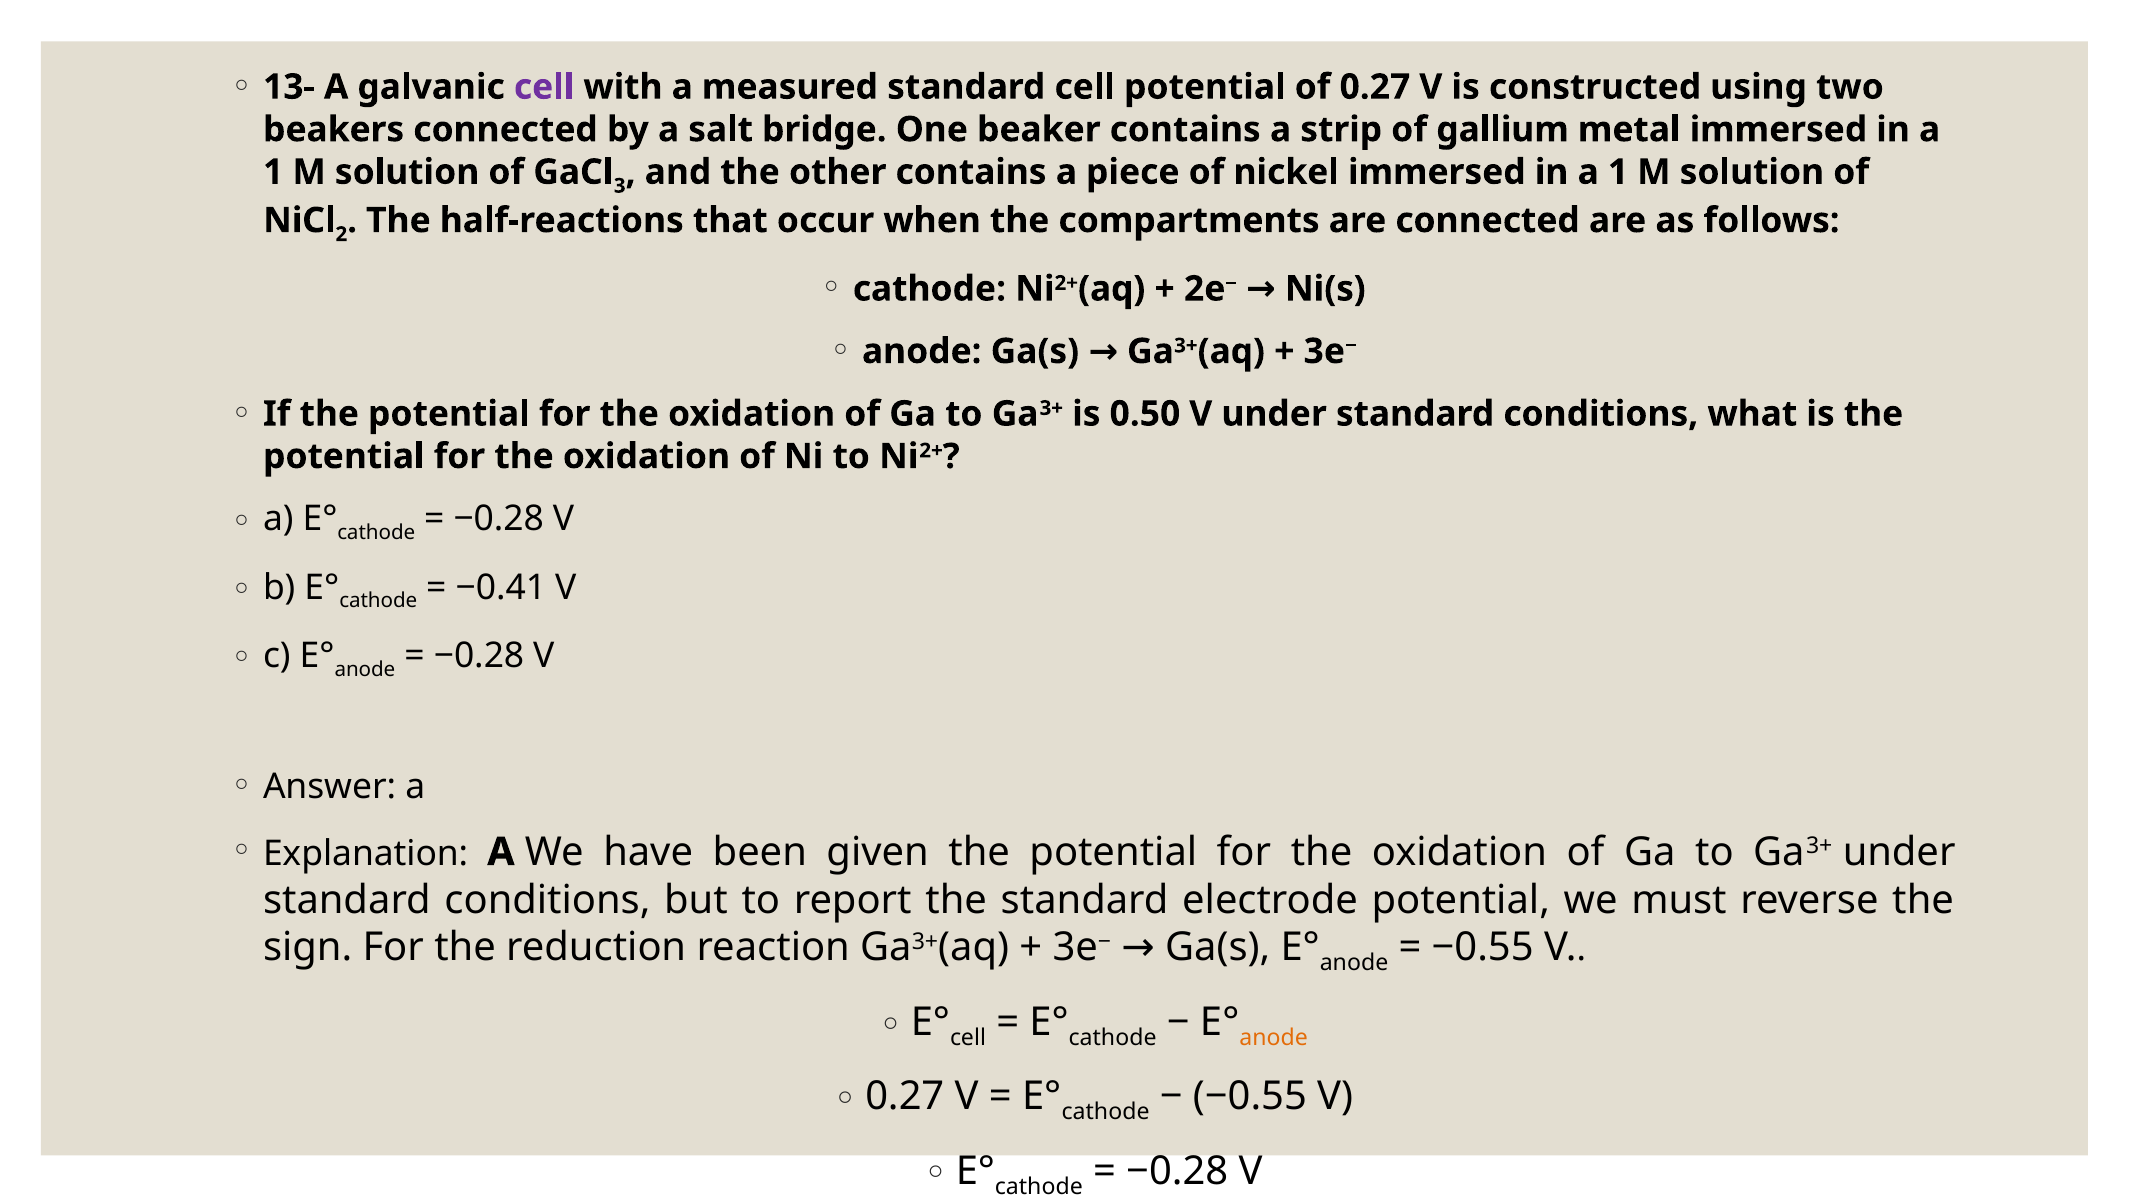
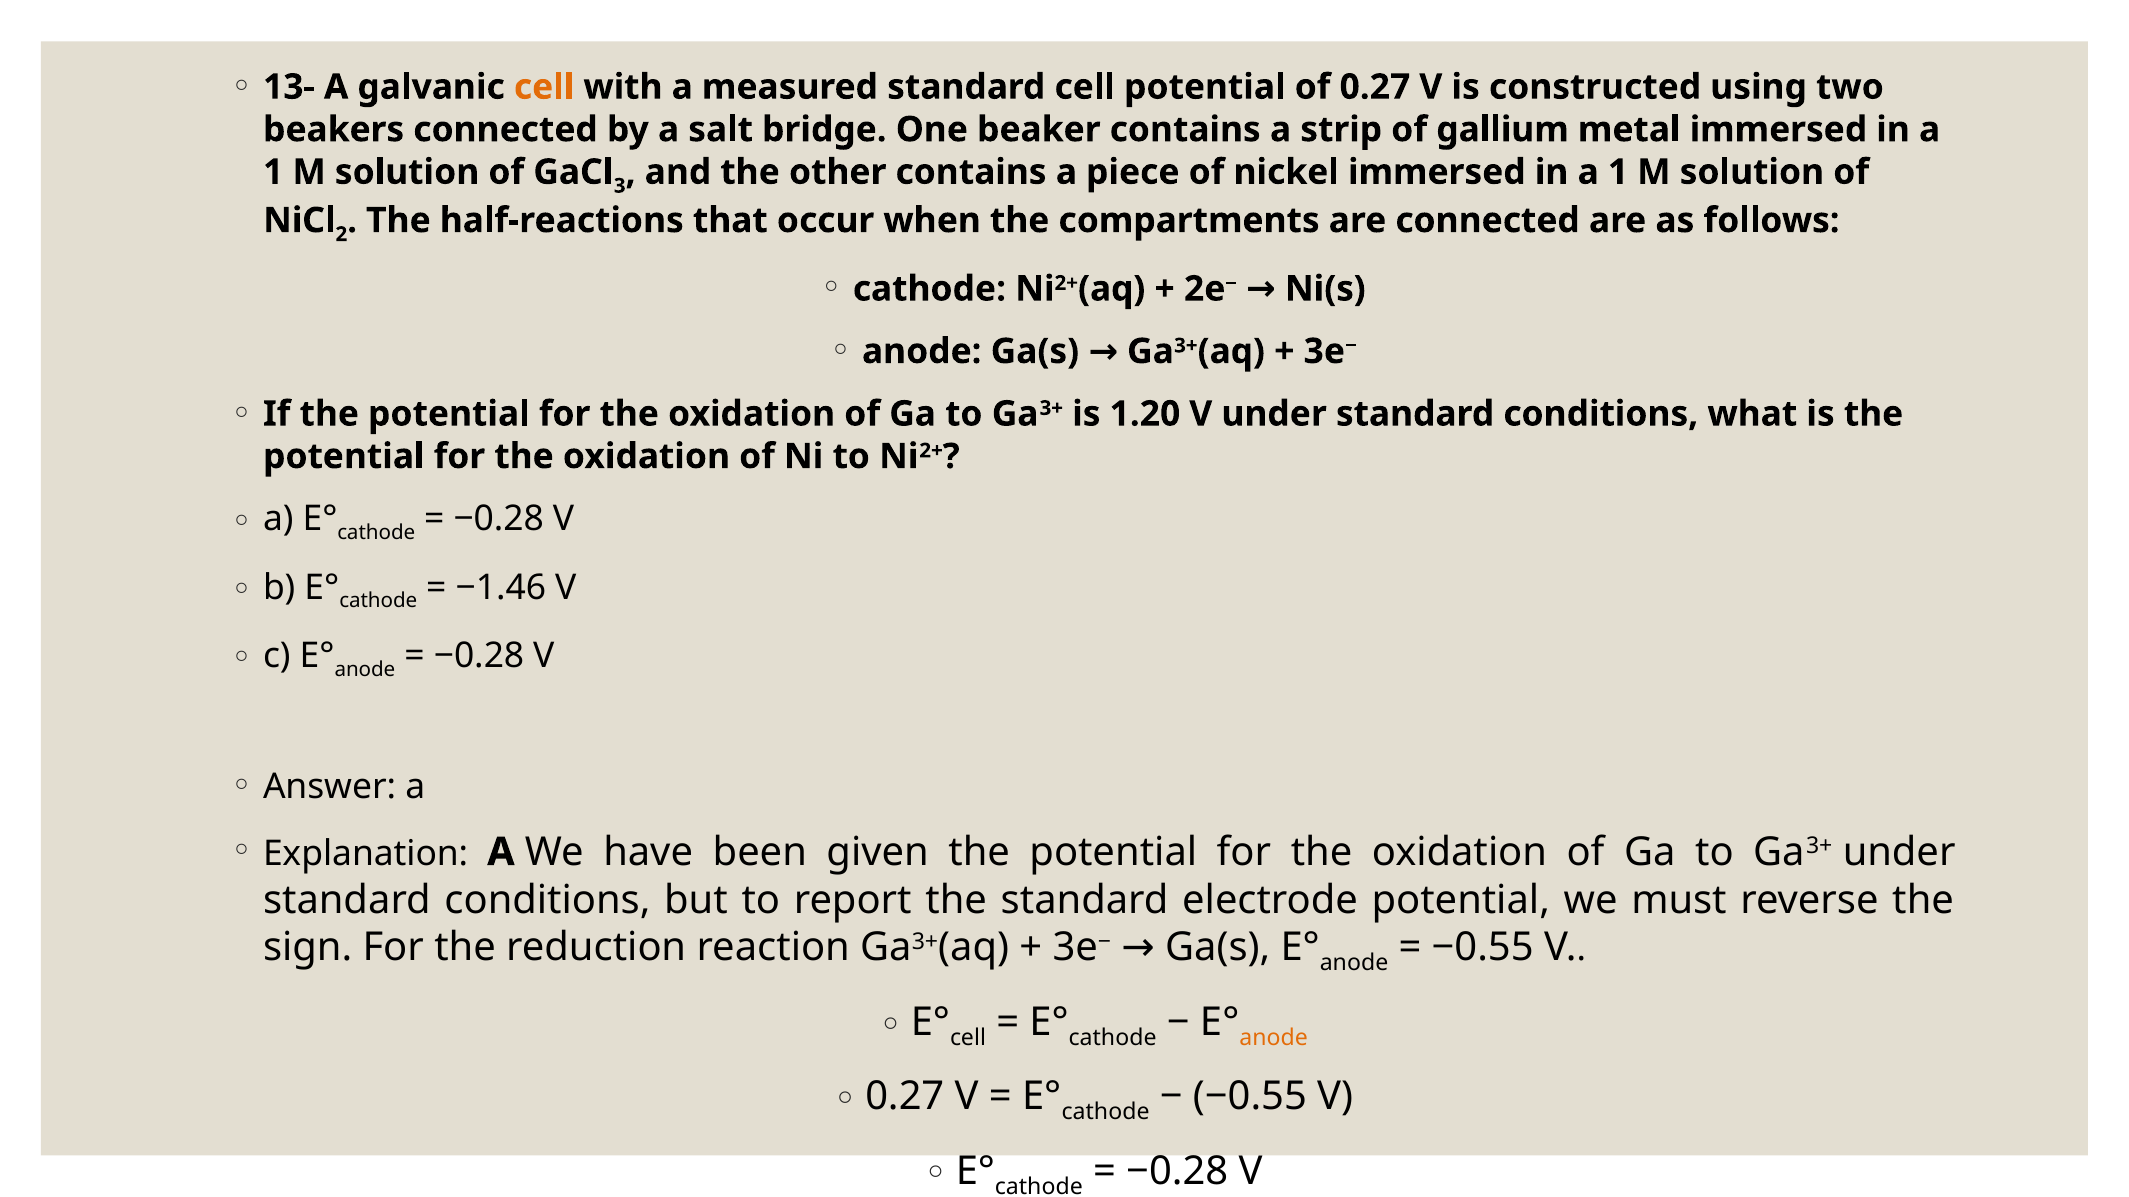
cell colour: purple -> orange (544, 87)
0.50: 0.50 -> 1.20 (1145, 414)
−0.41: −0.41 -> −1.46 (501, 588)
